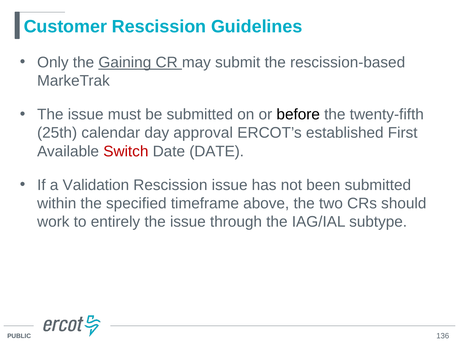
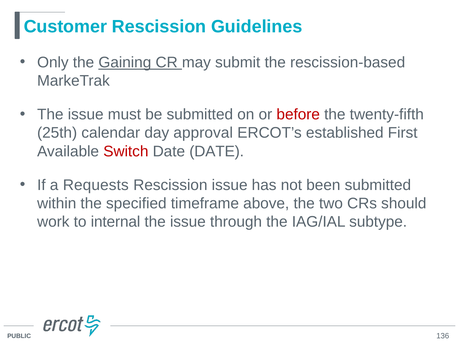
before colour: black -> red (298, 115)
Validation: Validation -> Requests (96, 185)
entirely: entirely -> internal (116, 222)
